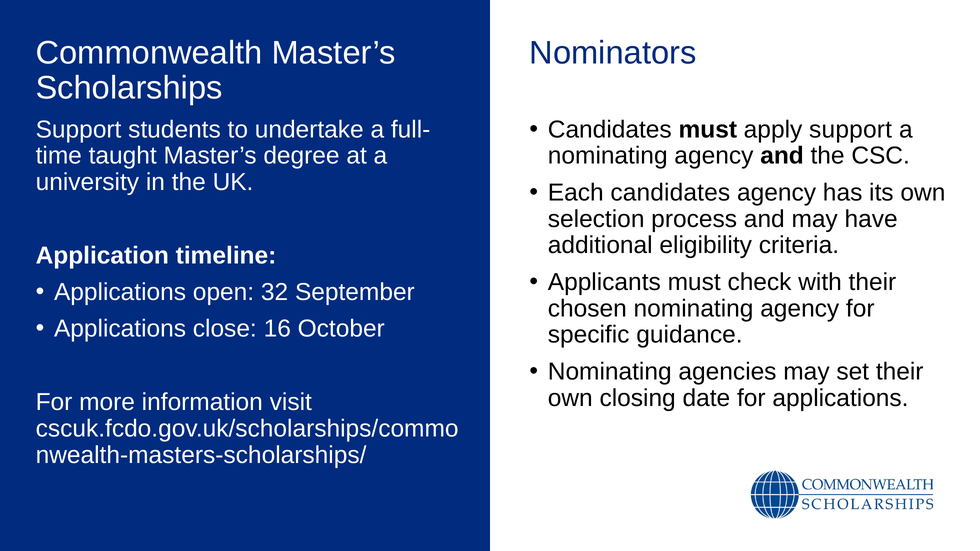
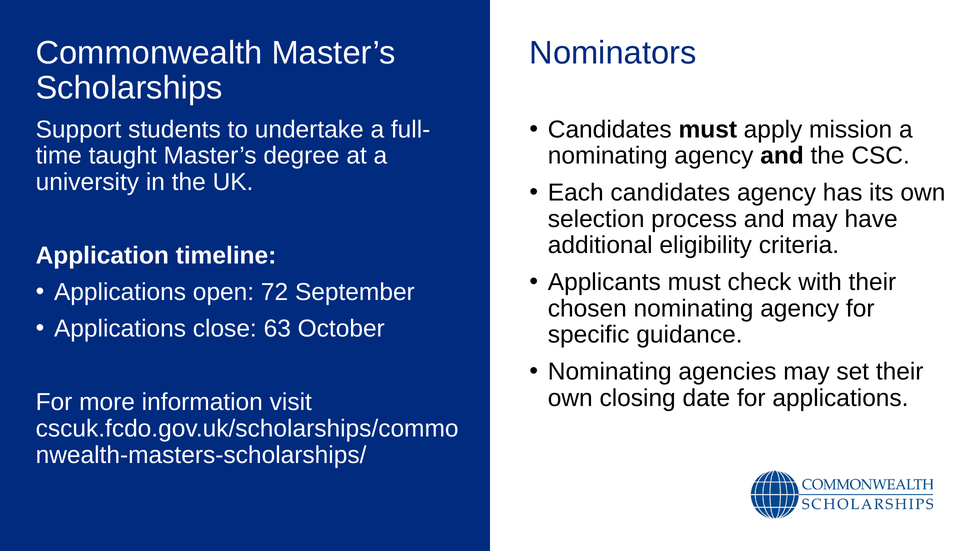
apply support: support -> mission (851, 129)
32: 32 -> 72 (275, 292)
16: 16 -> 63 (277, 329)
